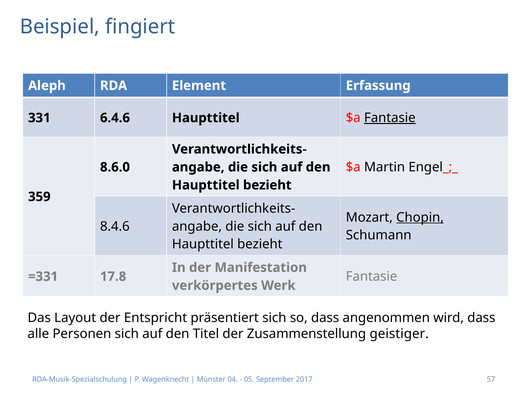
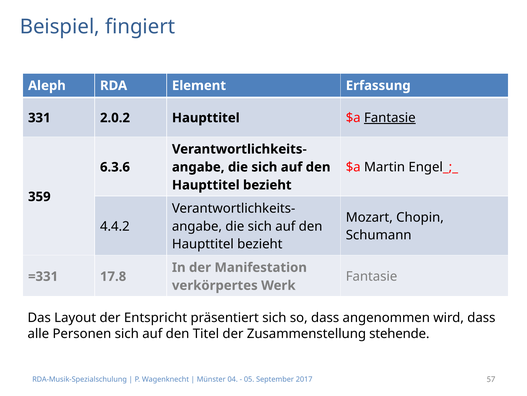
6.4.6: 6.4.6 -> 2.0.2 (115, 118)
8.6.0: 8.6.0 -> 6.3.6 (115, 167)
Chopin underline: present -> none (420, 217)
8.4.6: 8.4.6 -> 4.4.2 (115, 226)
geistiger: geistiger -> stehende (399, 333)
